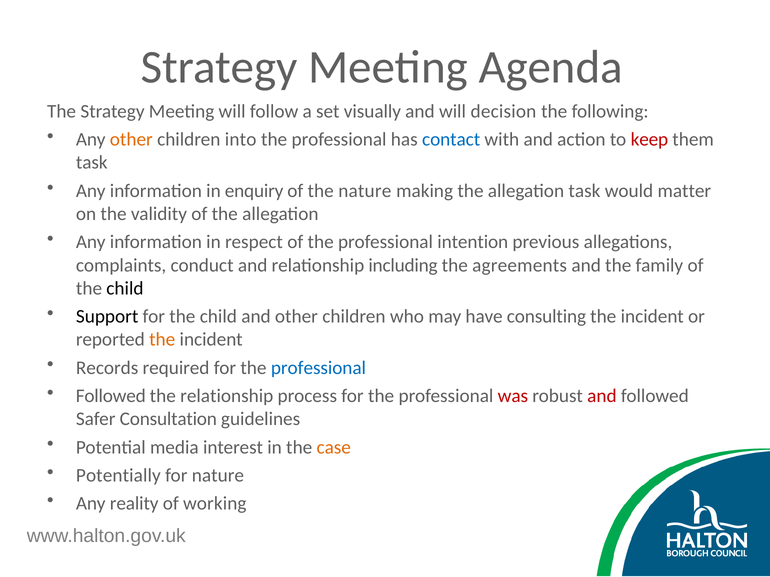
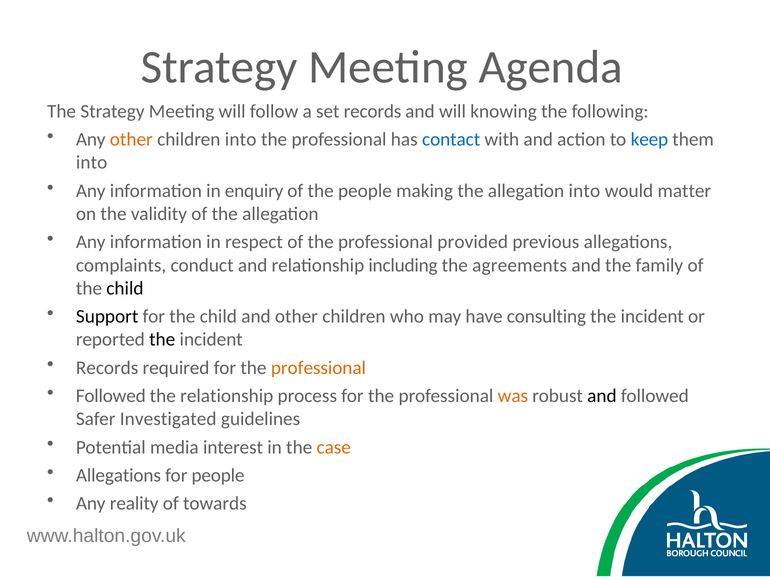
set visually: visually -> records (372, 111)
decision: decision -> knowing (504, 111)
keep colour: red -> blue (649, 140)
task: task -> into (92, 163)
the nature: nature -> people (365, 191)
allegation task: task -> into (584, 191)
intention: intention -> provided (473, 242)
the colour: orange -> black (162, 340)
professional colour: blue -> orange (318, 368)
was colour: red -> orange (513, 396)
and colour: red -> black (602, 396)
Consultation: Consultation -> Investigated (168, 419)
Potentially: Potentially -> Allegations (118, 476)
for nature: nature -> people (218, 476)
working: working -> towards (215, 504)
